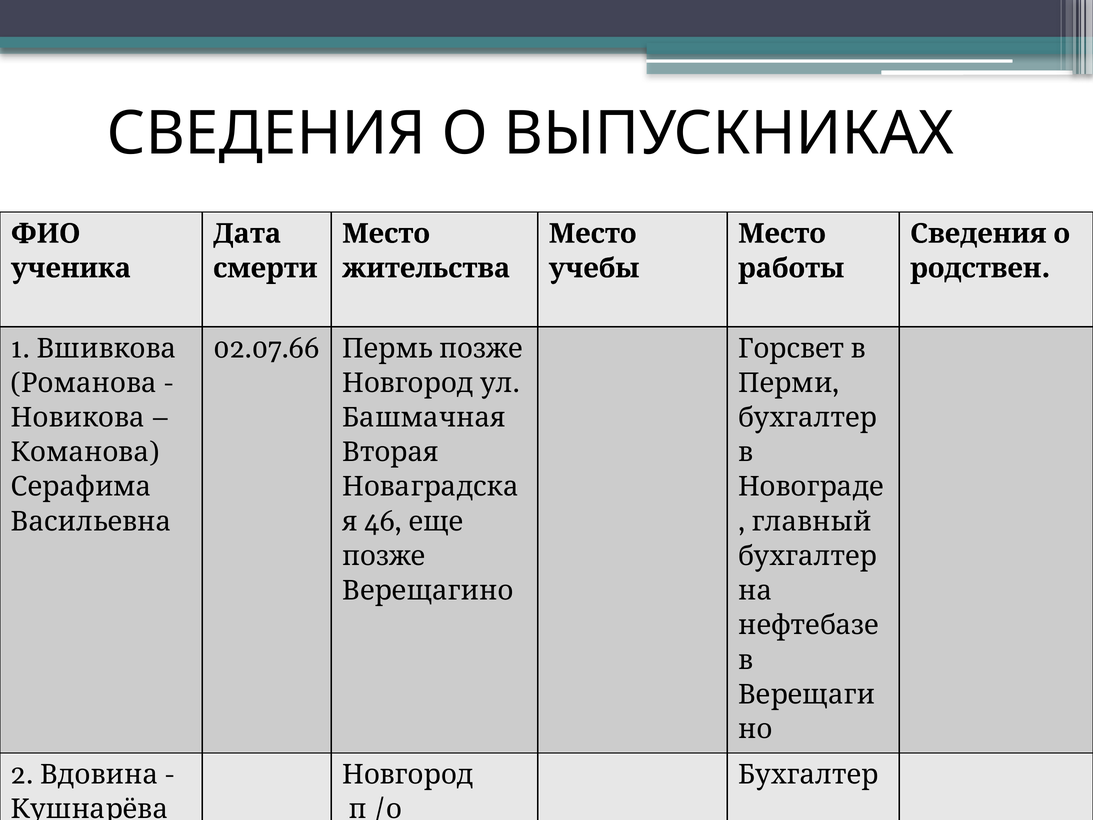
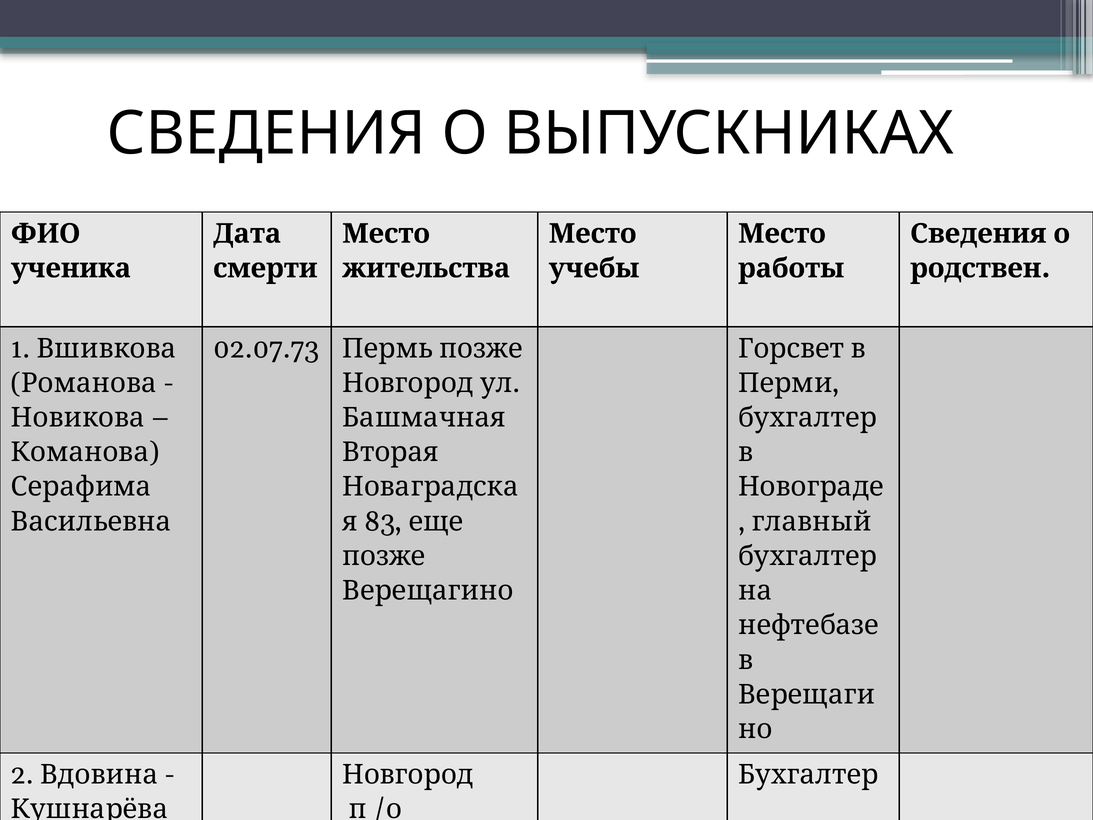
02.07.66: 02.07.66 -> 02.07.73 (266, 348)
46: 46 -> 83 (383, 521)
